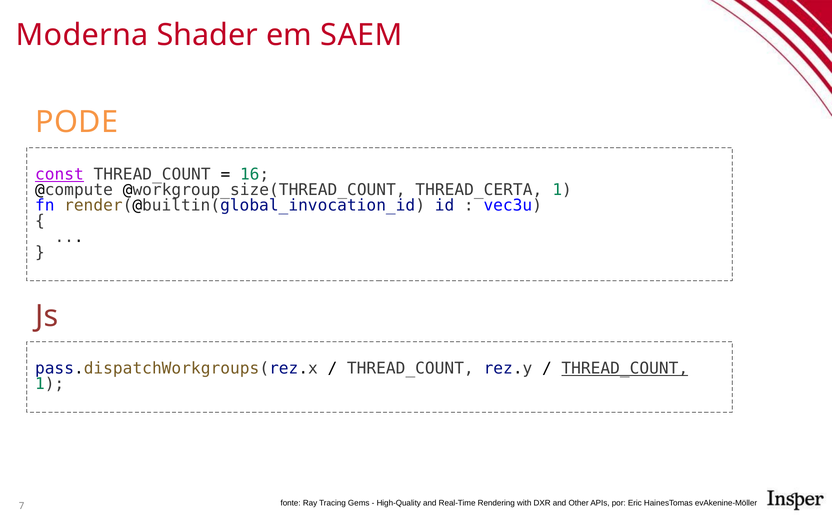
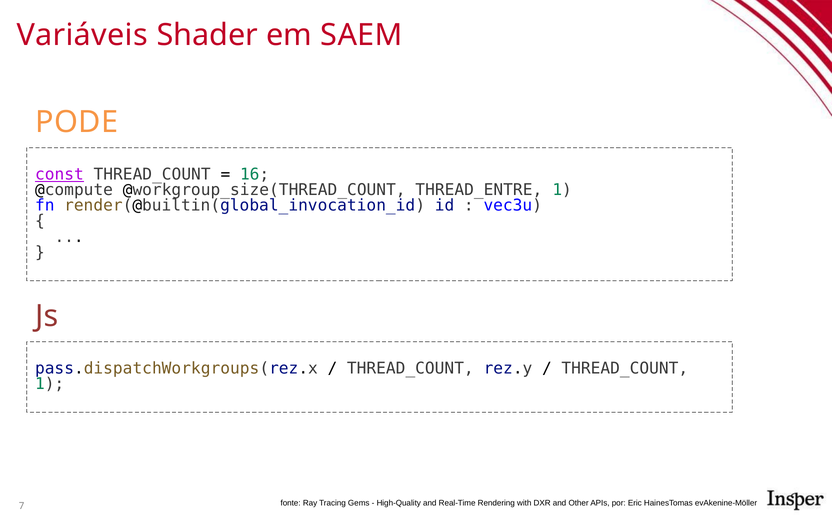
Moderna: Moderna -> Variáveis (82, 35)
THREAD_CERTA: THREAD_CERTA -> THREAD_ENTRE (479, 190)
THREAD_COUNT underline: present -> none (625, 368)
